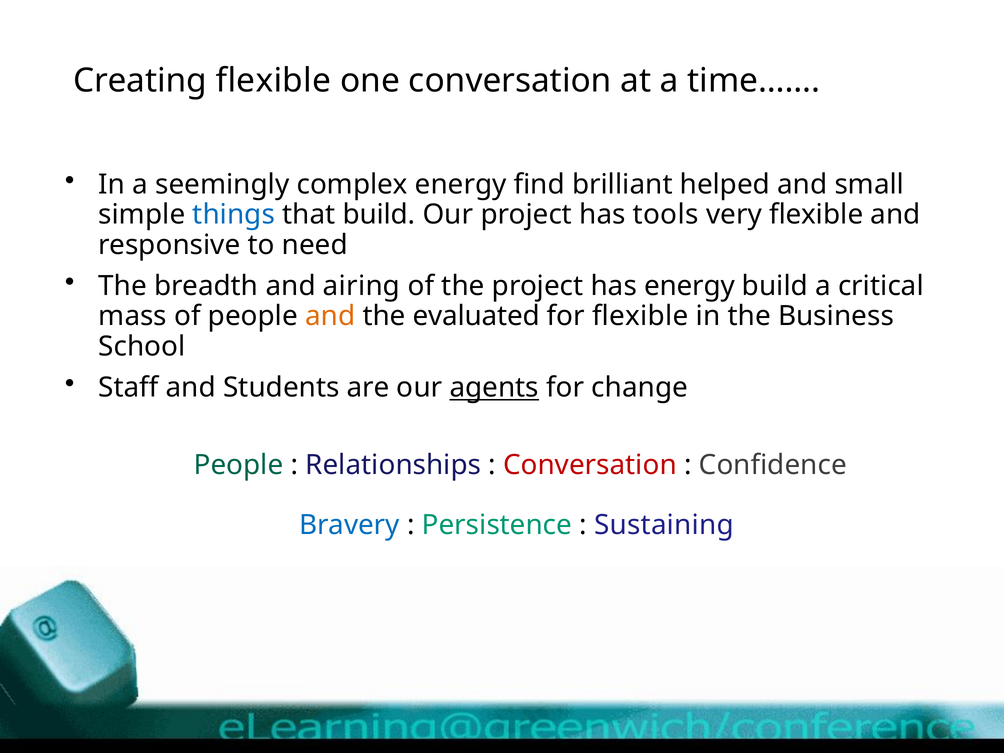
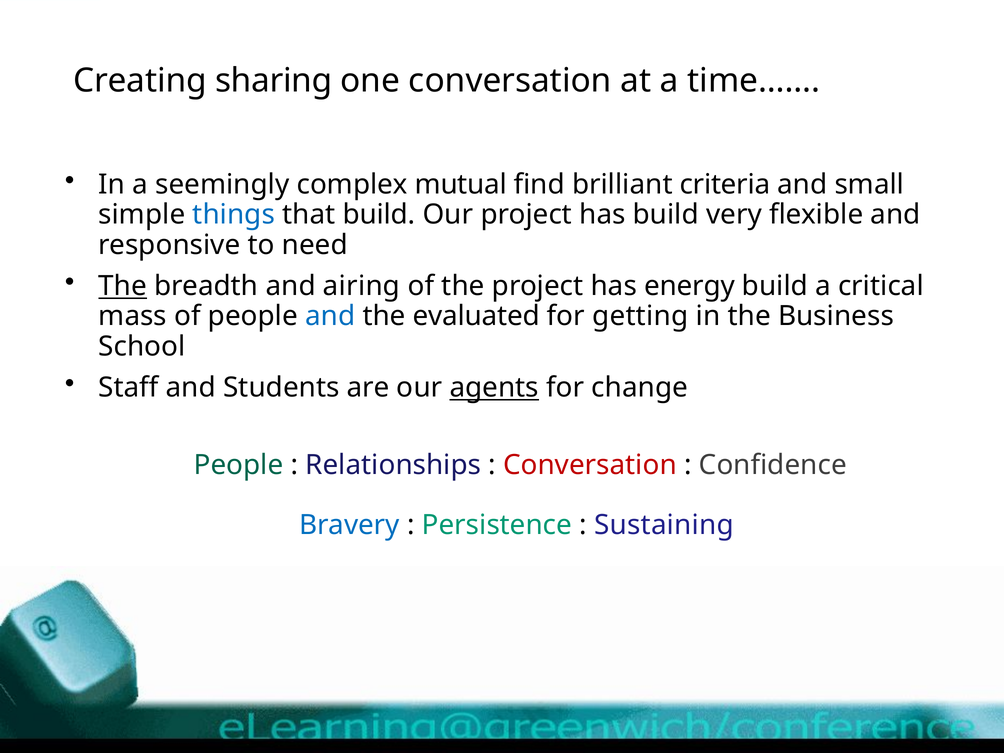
Creating flexible: flexible -> sharing (274, 81)
complex energy: energy -> mutual (461, 185)
helped: helped -> criteria (725, 185)
has tools: tools -> build (666, 215)
The underline: none -> present (123, 286)
and colour: orange -> blue (330, 316)
for flexible: flexible -> getting (640, 316)
